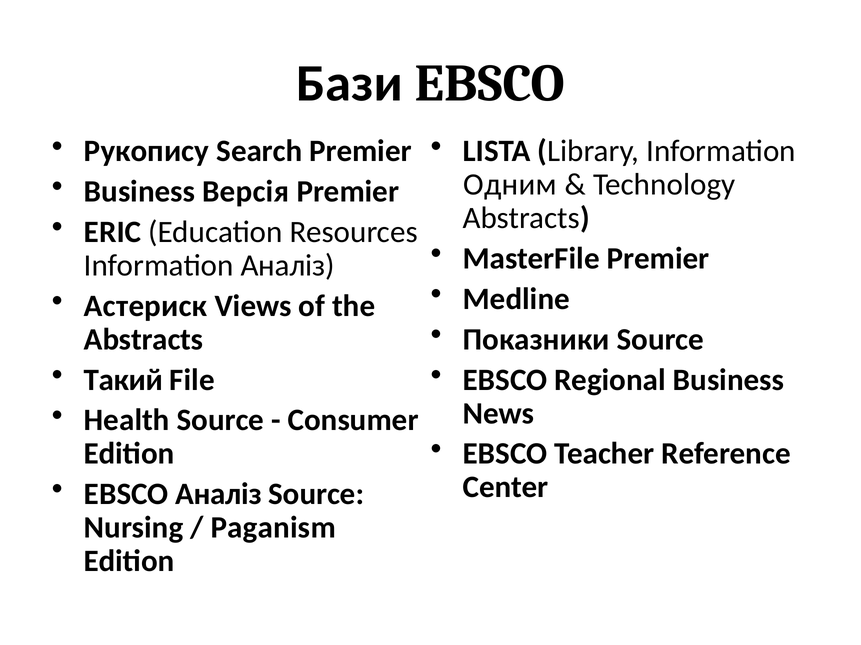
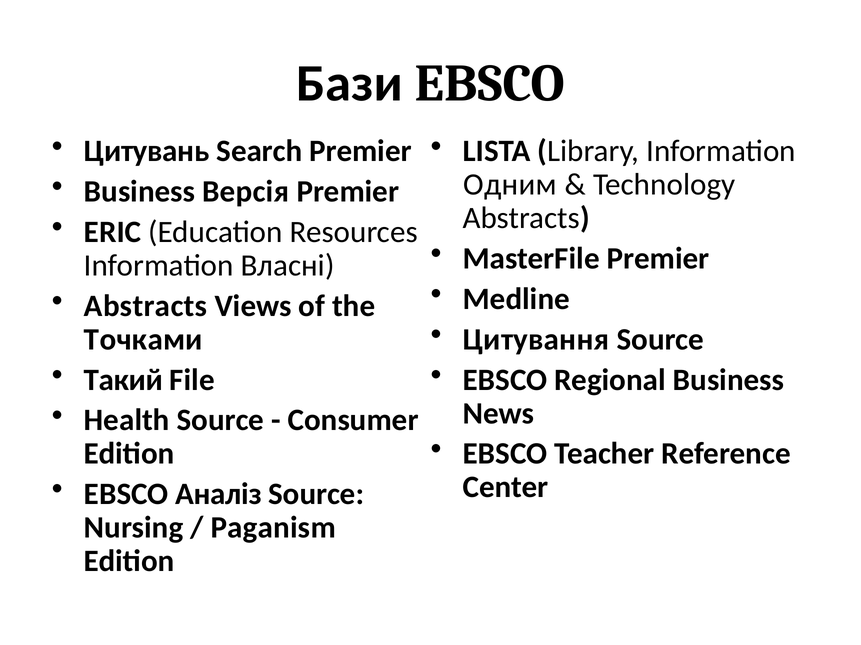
Рукопису: Рукопису -> Цитувань (147, 151)
Information Аналіз: Аналіз -> Власні (288, 266)
Астериск: Астериск -> Abstracts (146, 306)
Показники: Показники -> Цитування (536, 340)
Abstracts: Abstracts -> Точками (143, 340)
